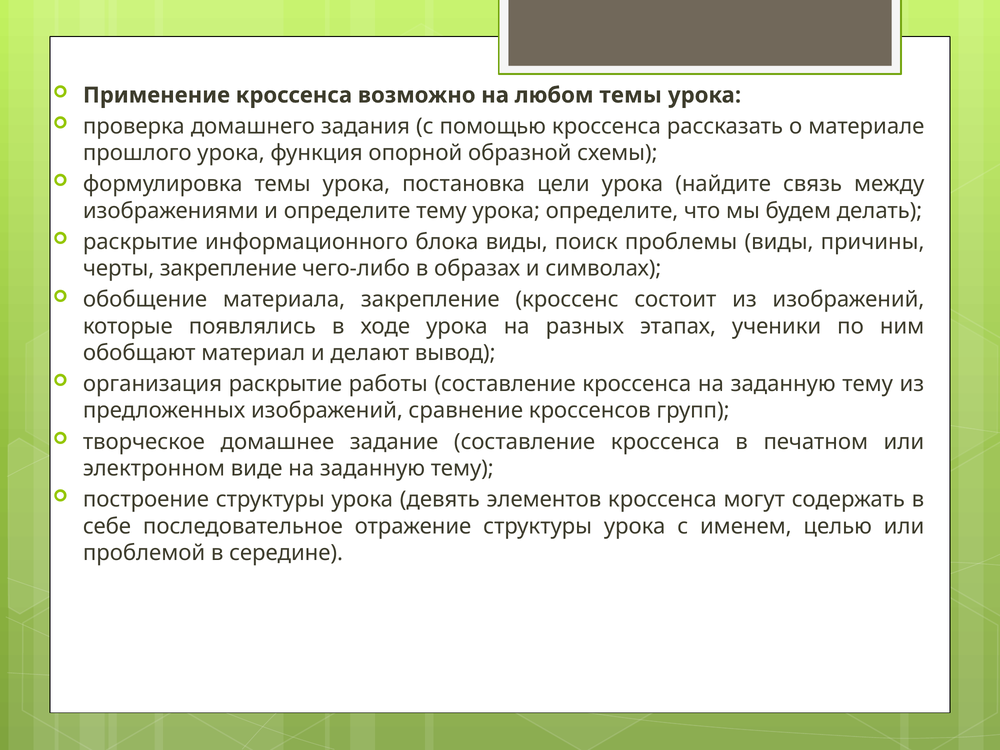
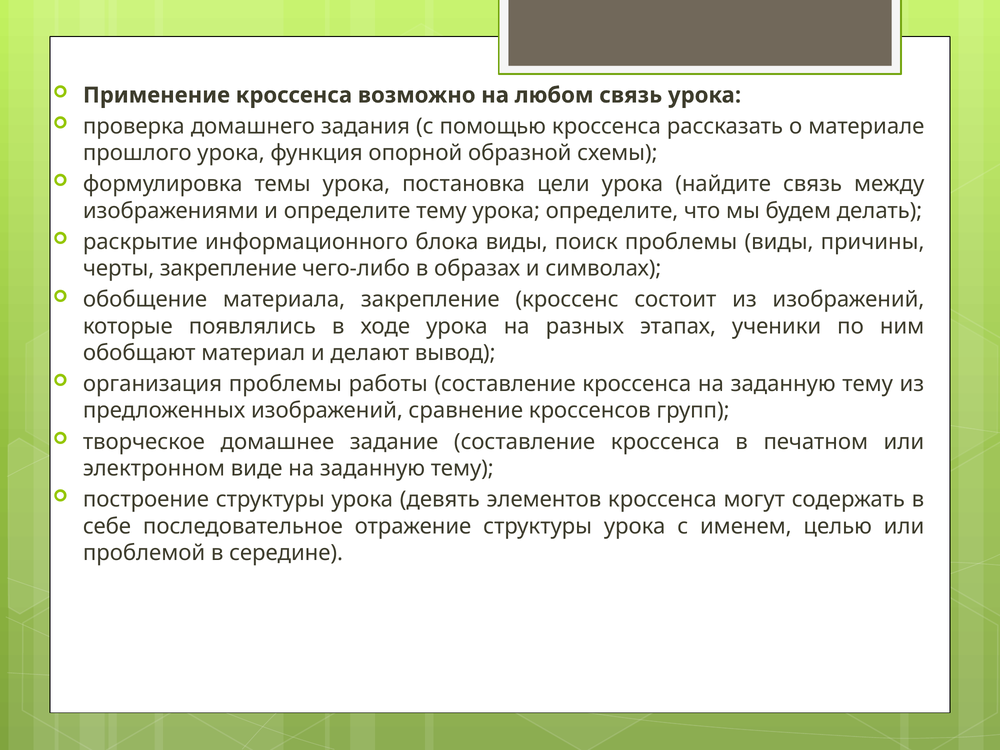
любом темы: темы -> связь (631, 95)
организация раскрытие: раскрытие -> проблемы (285, 384)
